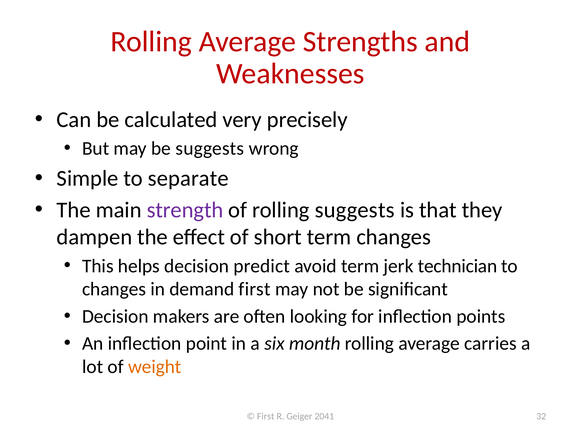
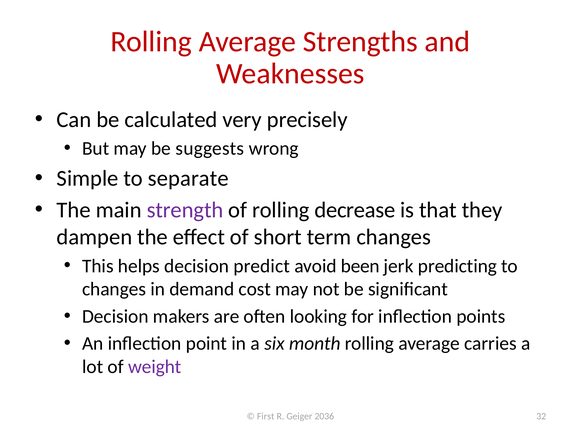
rolling suggests: suggests -> decrease (355, 210)
avoid term: term -> been (360, 266)
technician: technician -> predicting (457, 266)
demand first: first -> cost (255, 289)
weight colour: orange -> purple (155, 367)
2041: 2041 -> 2036 (324, 416)
